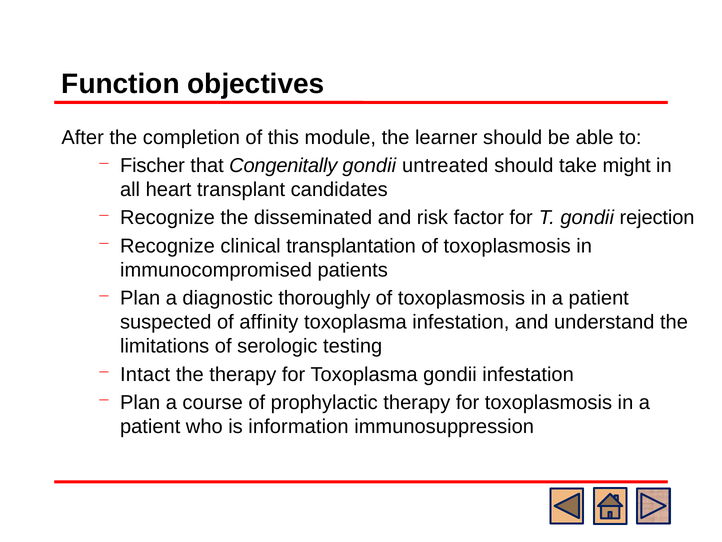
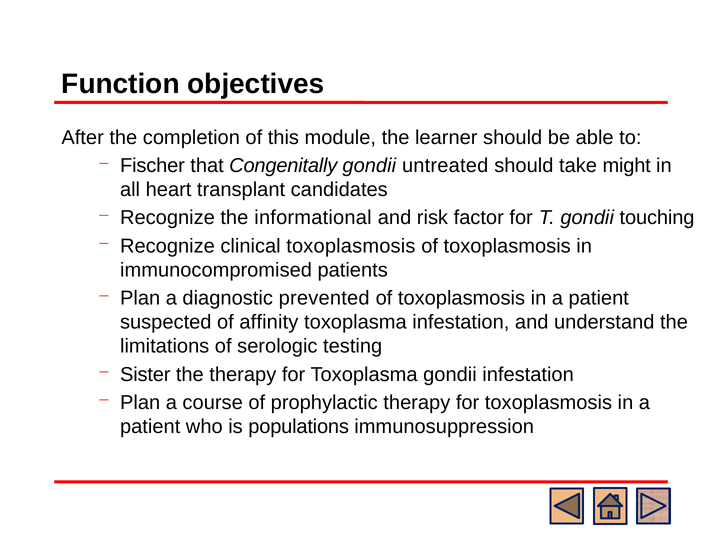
disseminated: disseminated -> informational (313, 218)
rejection: rejection -> touching (657, 218)
clinical transplantation: transplantation -> toxoplasmosis (351, 246)
thoroughly: thoroughly -> prevented (324, 298)
Intact: Intact -> Sister (145, 374)
information: information -> populations (299, 426)
